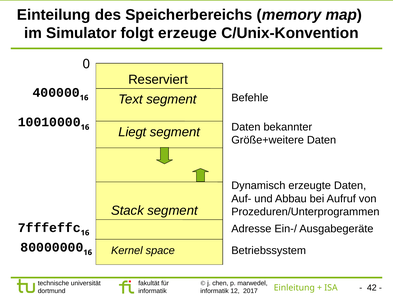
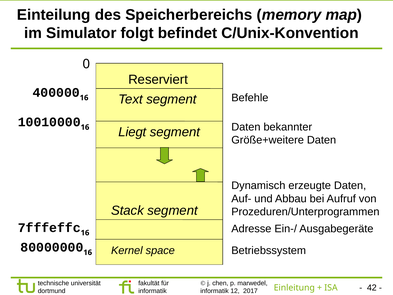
erzeuge: erzeuge -> befindet (188, 33)
